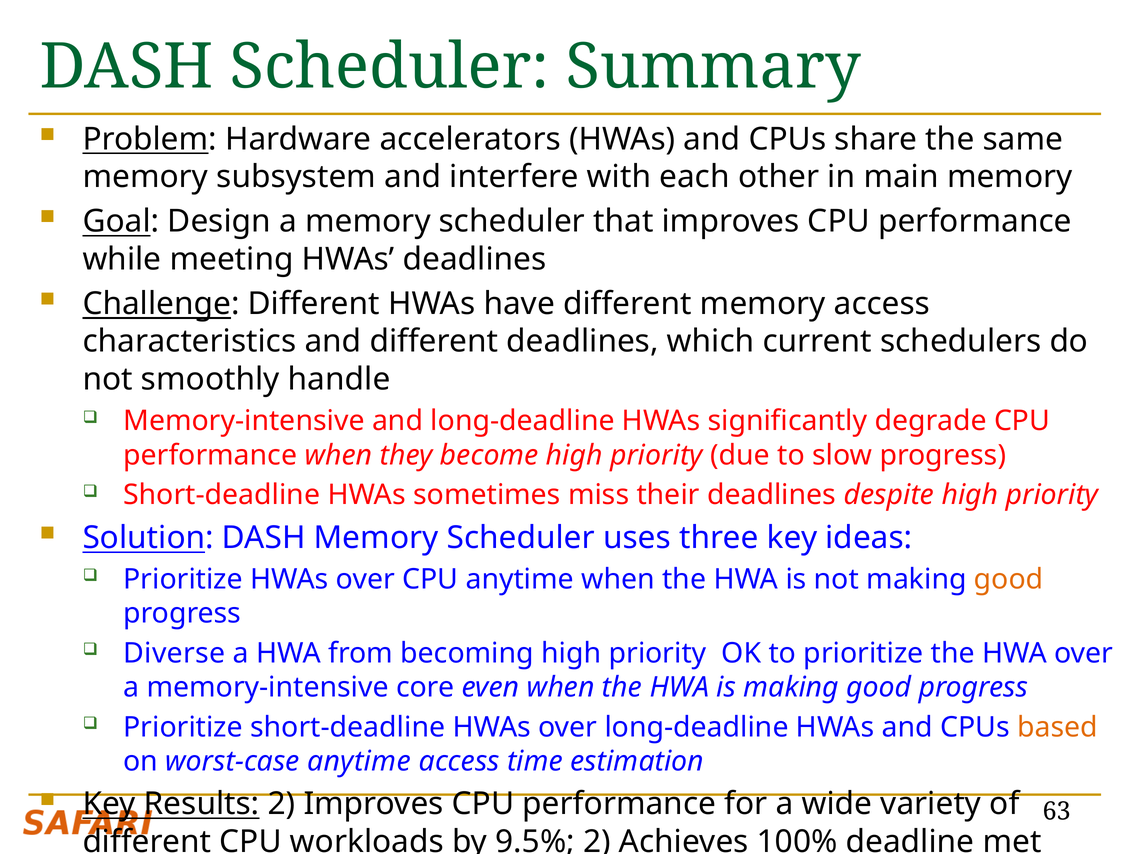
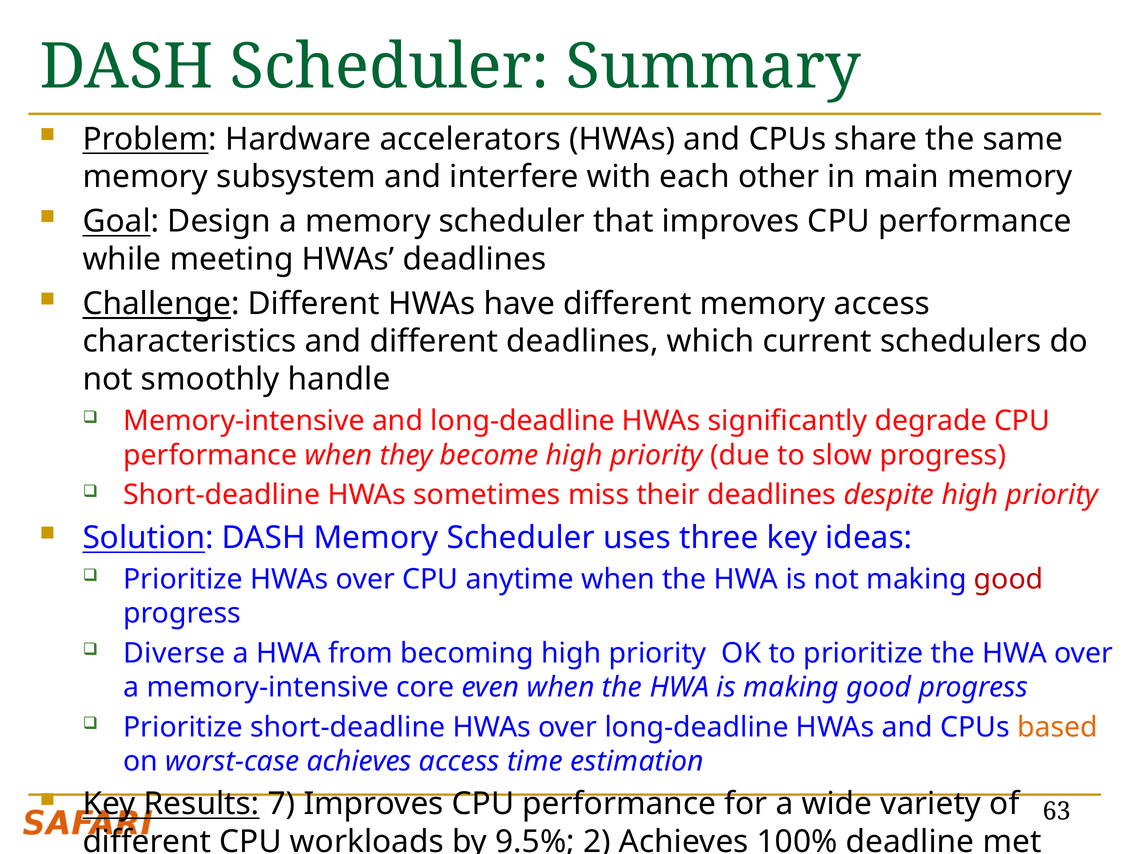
good colour: orange -> red (1009, 579)
worst-case anytime: anytime -> achieves (359, 762)
Results 2: 2 -> 7 (281, 804)
